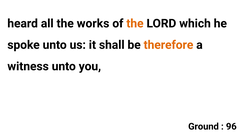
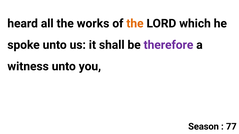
therefore colour: orange -> purple (168, 45)
Ground: Ground -> Season (204, 127)
96: 96 -> 77 (231, 127)
